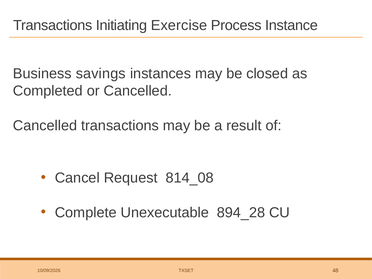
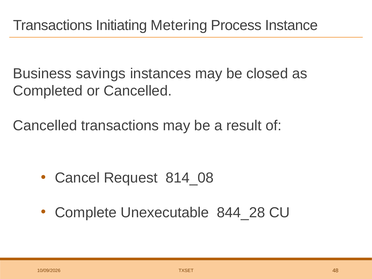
Exercise: Exercise -> Metering (179, 25)
894_28: 894_28 -> 844_28 (241, 213)
